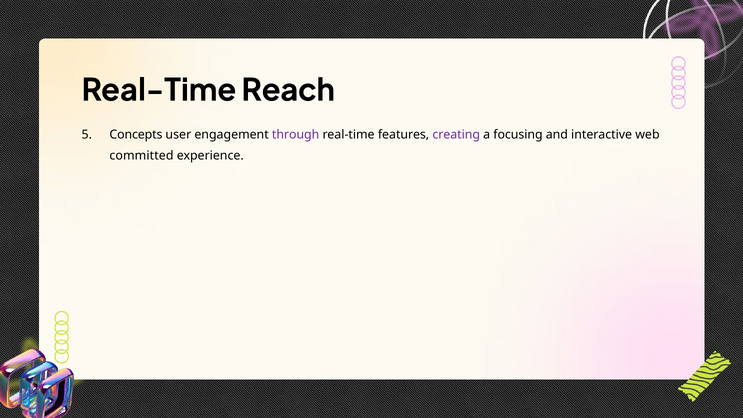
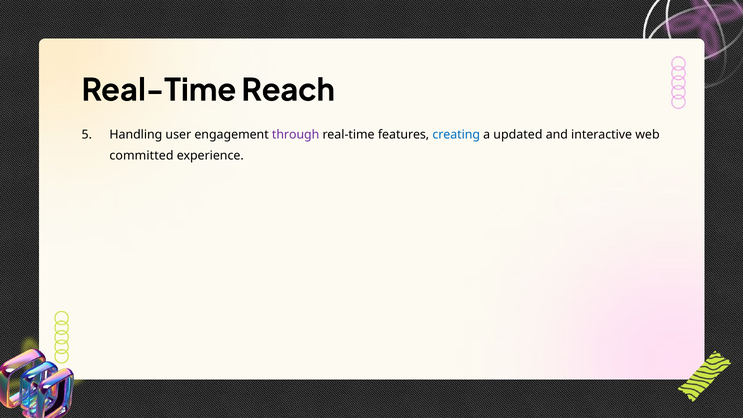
Concepts: Concepts -> Handling (136, 135)
creating colour: purple -> blue (456, 135)
focusing: focusing -> updated (518, 135)
